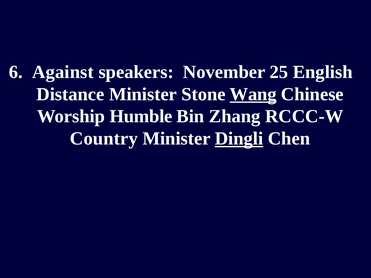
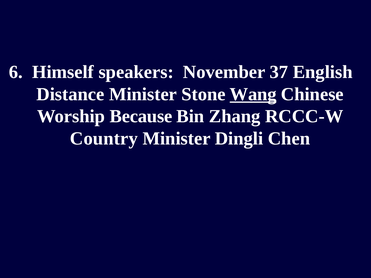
Against: Against -> Himself (63, 72)
25: 25 -> 37 (279, 72)
Humble: Humble -> Because (141, 116)
Dingli underline: present -> none (239, 139)
